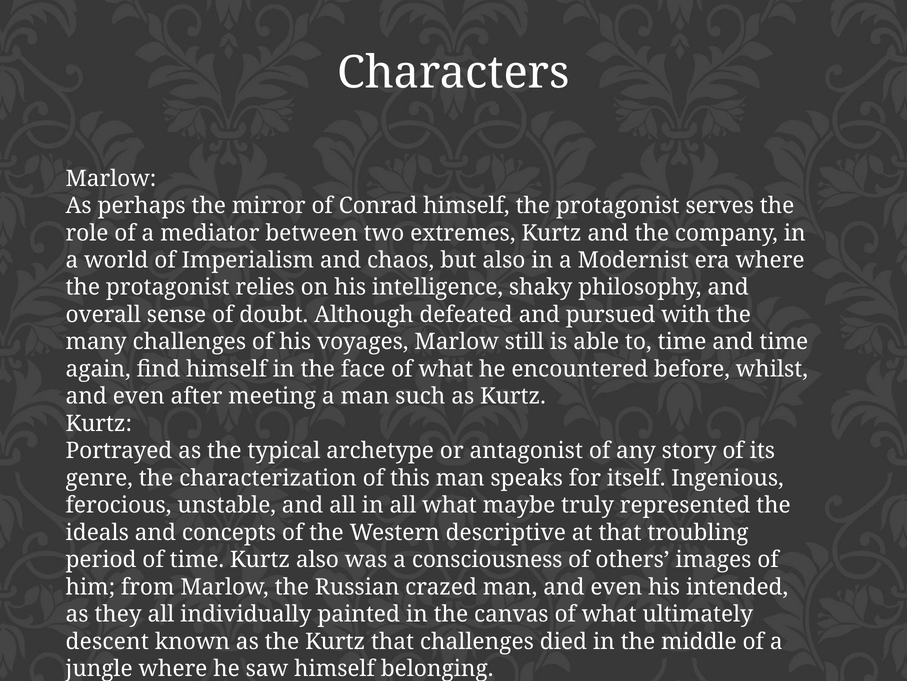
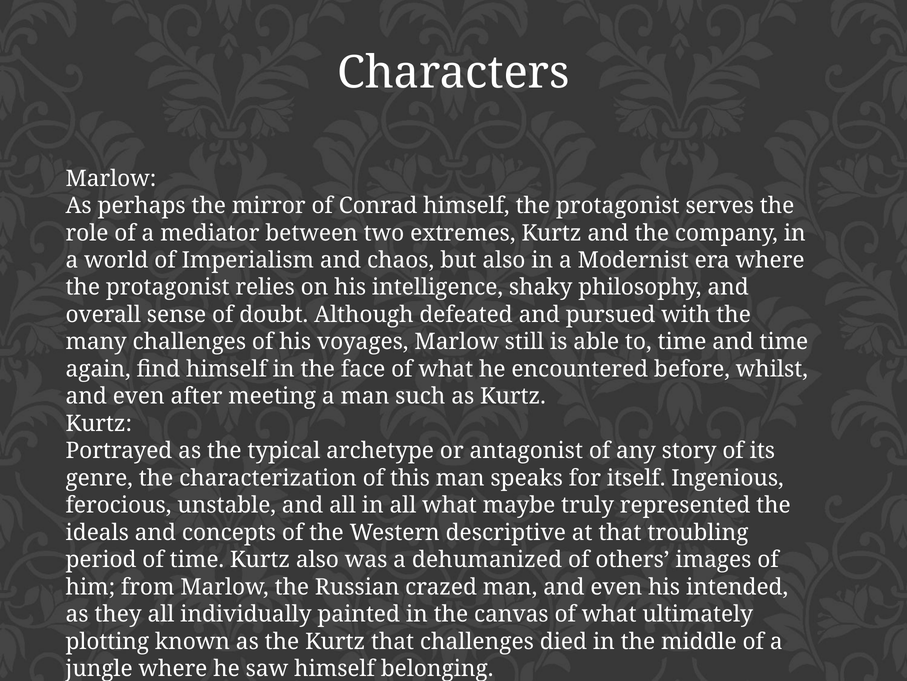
consciousness: consciousness -> dehumanized (487, 559)
descent: descent -> plotting (107, 641)
